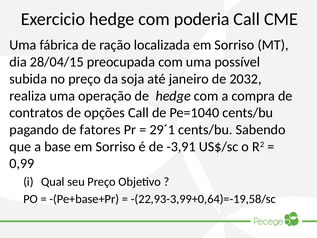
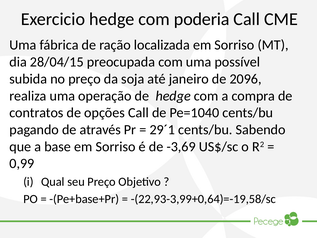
2032: 2032 -> 2096 (246, 79)
fatores: fatores -> através (100, 130)
-3,91: -3,91 -> -3,69 (181, 146)
